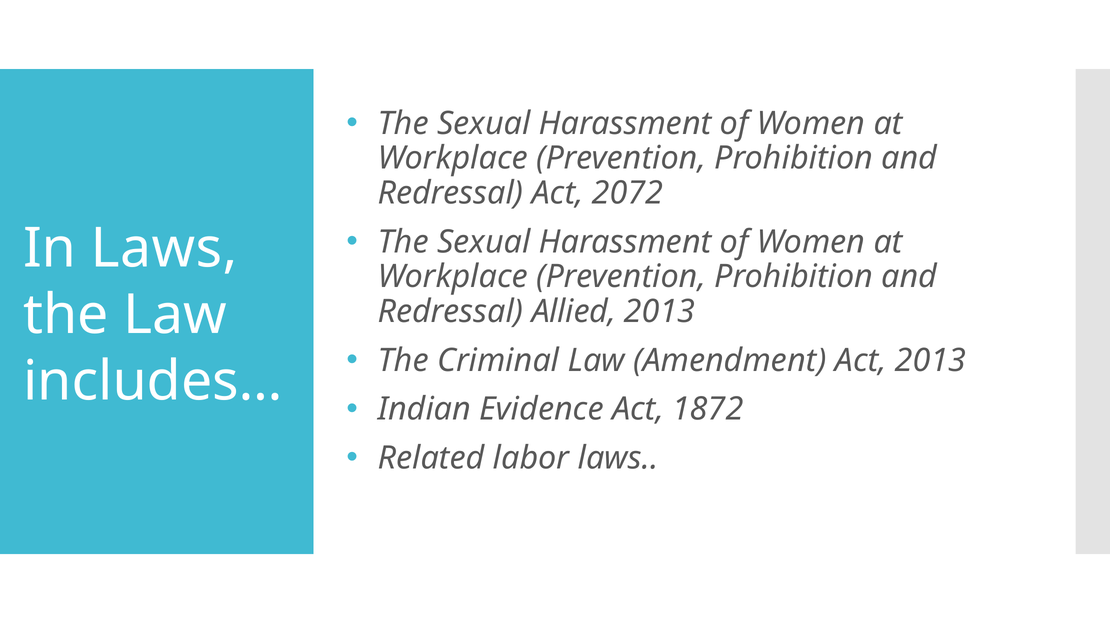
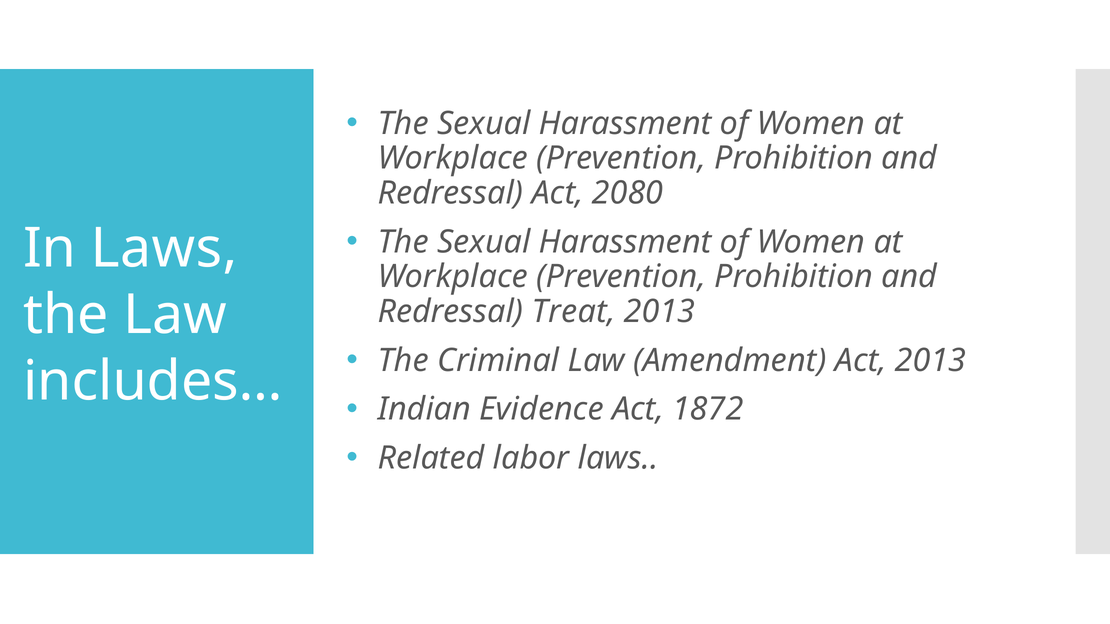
2072: 2072 -> 2080 (628, 193)
Allied: Allied -> Treat (574, 312)
